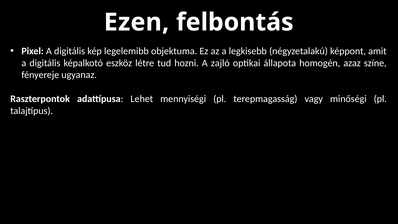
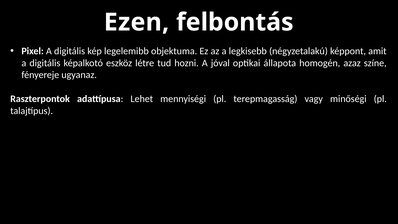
zajló: zajló -> jóval (220, 63)
